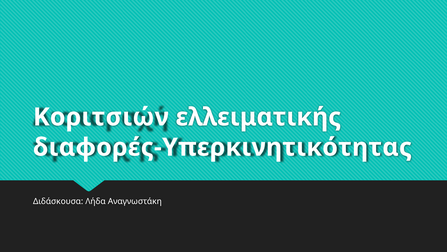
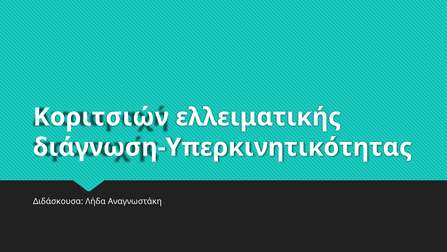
διαφορές-Υπερκινητικότητας: διαφορές-Υπερκινητικότητας -> διάγνωση-Υπερκινητικότητας (223, 147)
